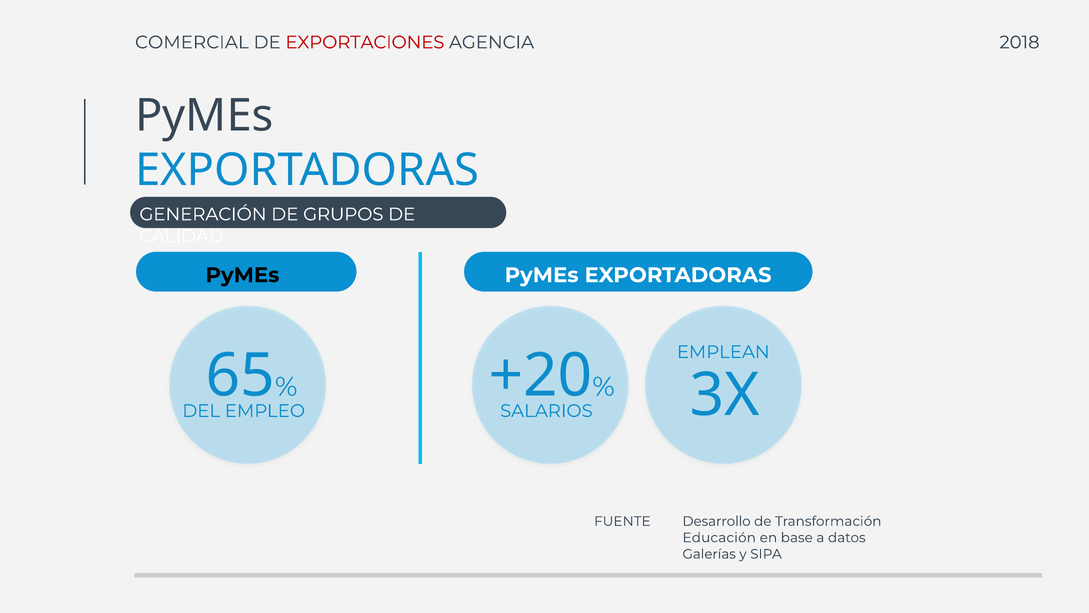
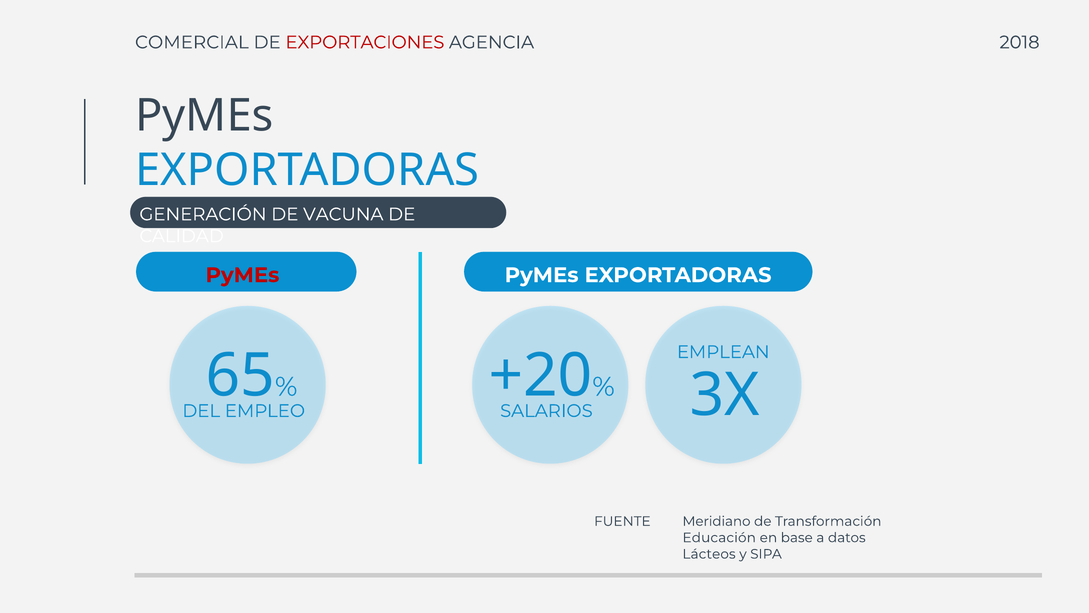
GRUPOS: GRUPOS -> VACUNA (343, 214)
PyMEs colour: black -> red (242, 275)
Desarrollo: Desarrollo -> Meridiano (716, 521)
Galerías: Galerías -> Lácteos (709, 554)
